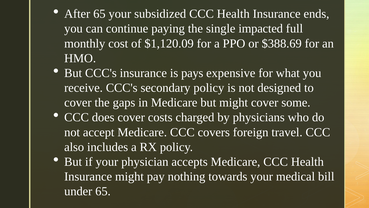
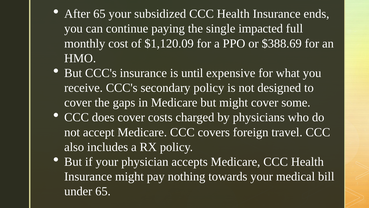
pays: pays -> until (192, 73)
